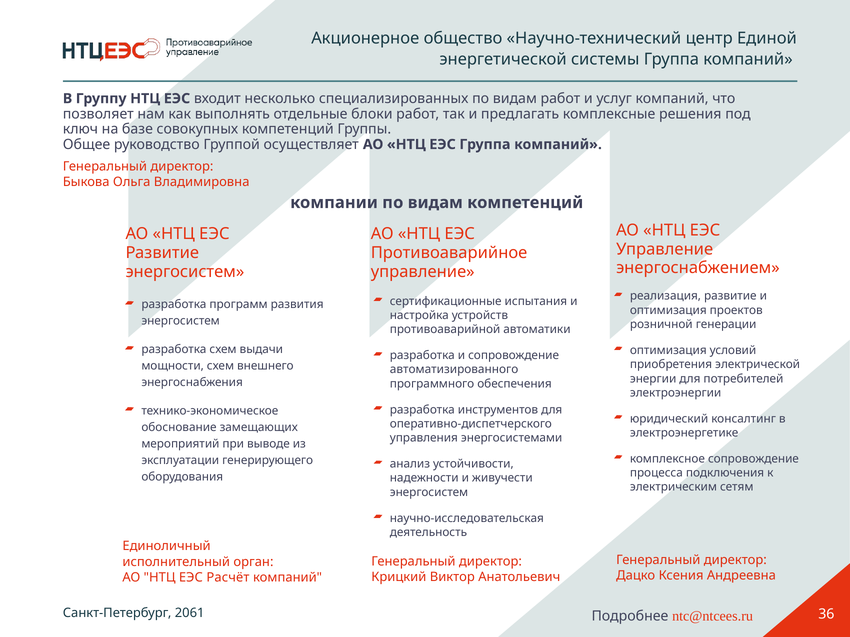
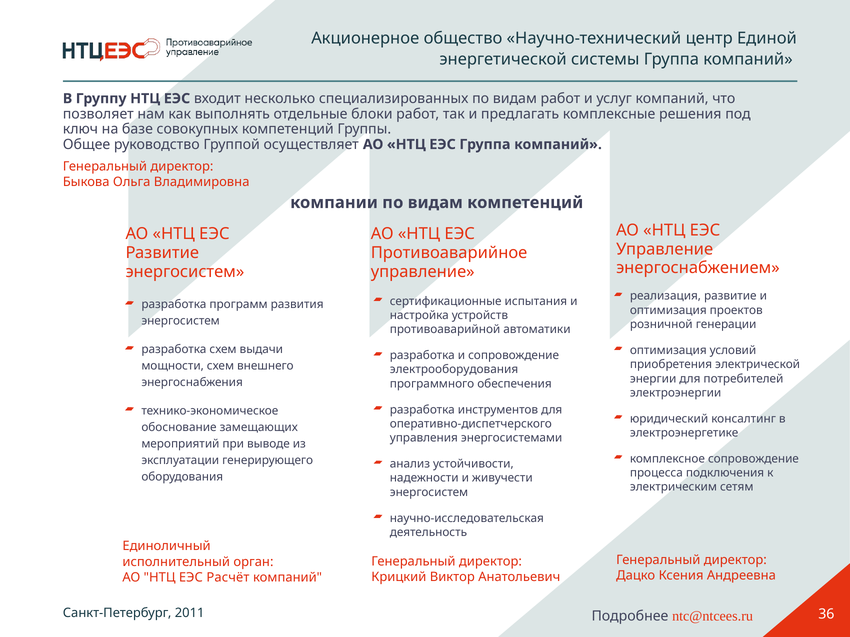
автоматизированного: автоматизированного -> электрооборудования (454, 370)
2061: 2061 -> 2011 (190, 613)
